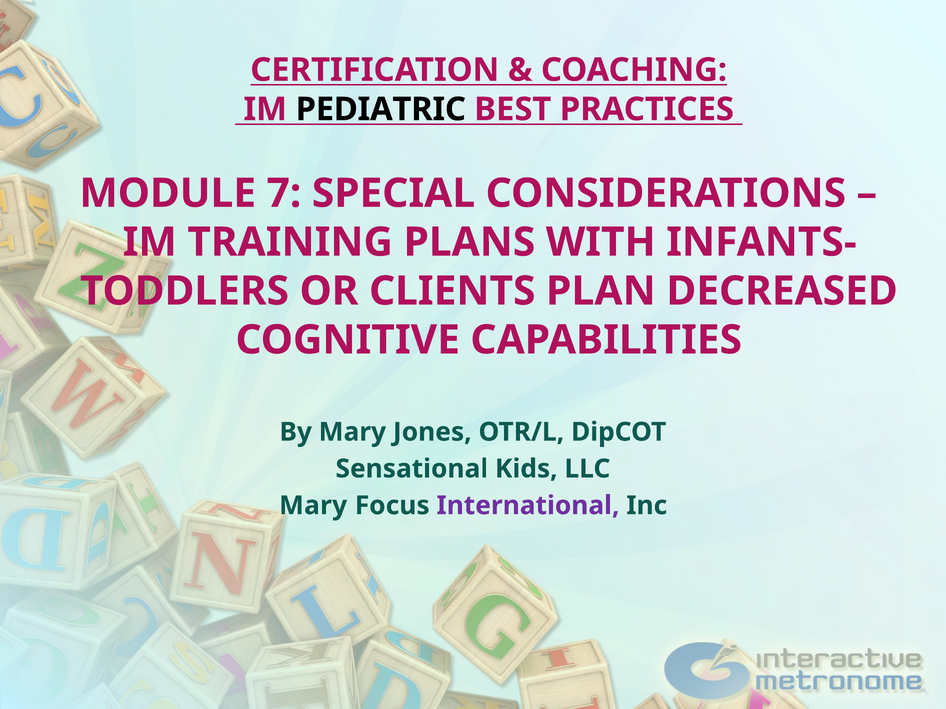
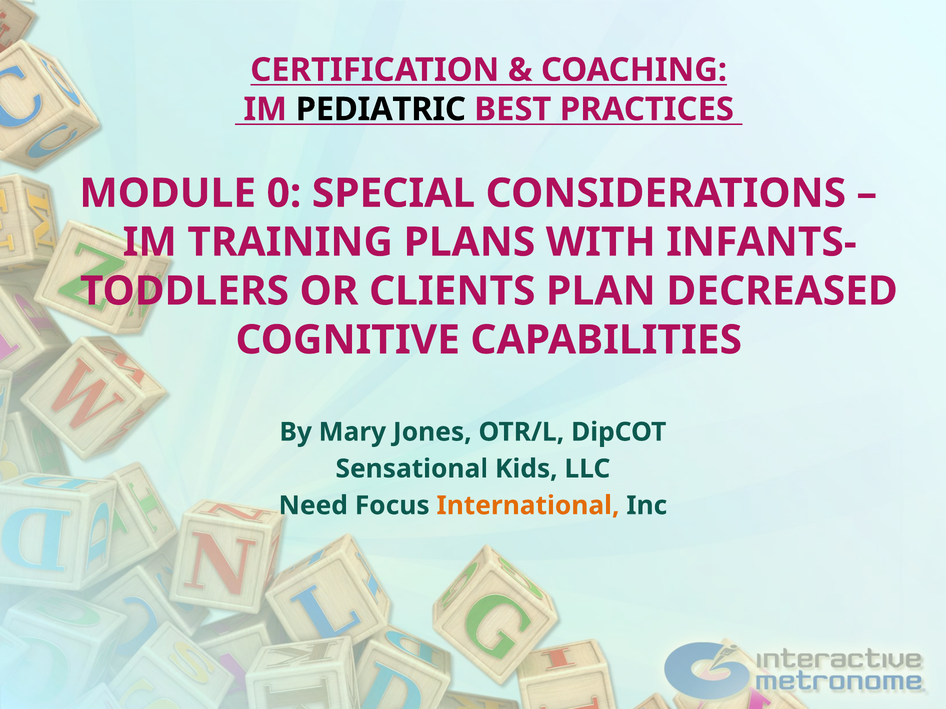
7: 7 -> 0 (284, 194)
Mary: Mary -> Need (313, 506)
International colour: purple -> orange (528, 506)
